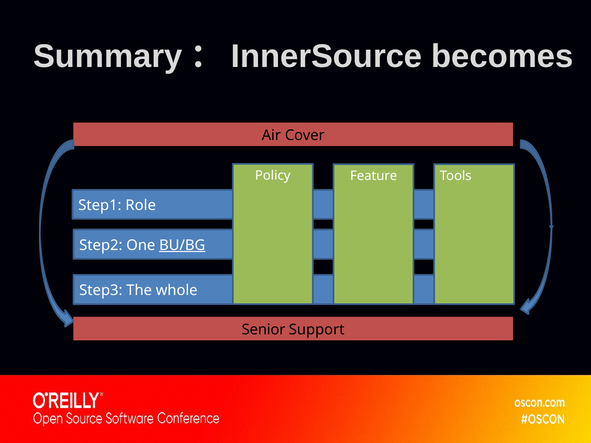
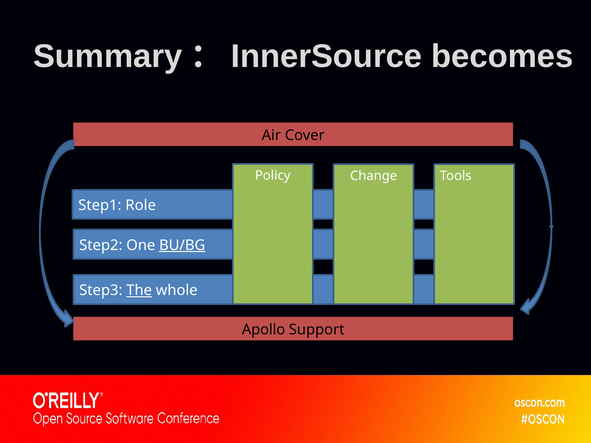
Feature: Feature -> Change (374, 176)
The underline: none -> present (139, 291)
Senior: Senior -> Apollo (264, 330)
